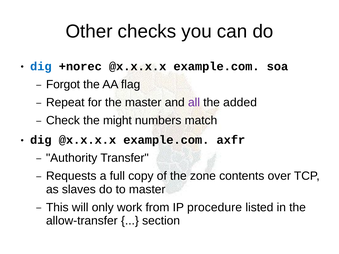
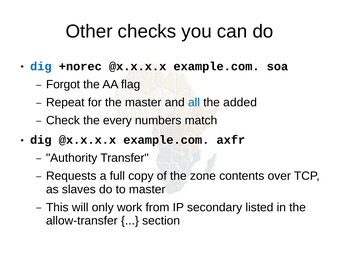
all colour: purple -> blue (194, 103)
might: might -> every (117, 121)
procedure: procedure -> secondary (215, 208)
